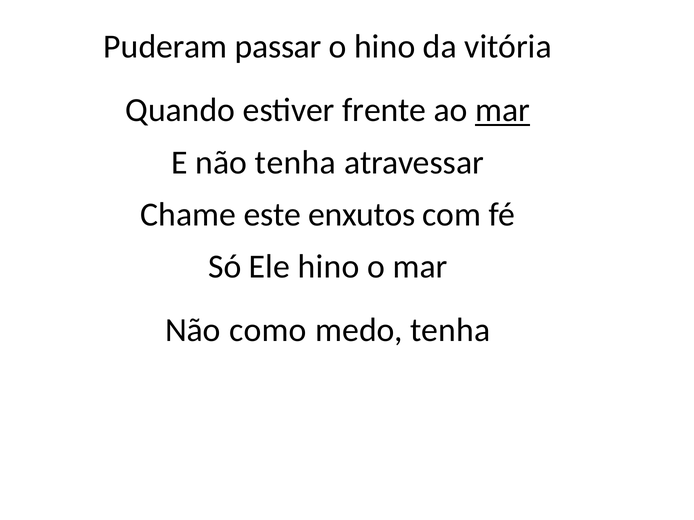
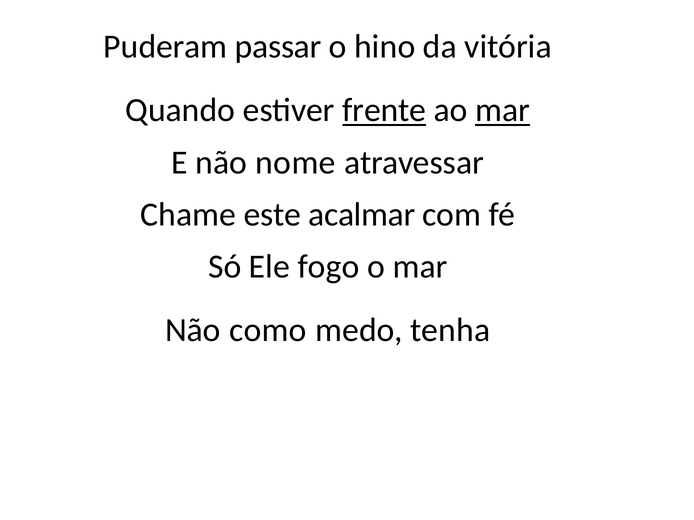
frente underline: none -> present (384, 110)
não tenha: tenha -> nome (295, 163)
enxutos: enxutos -> acalmar (362, 215)
Ele hino: hino -> fogo (329, 267)
